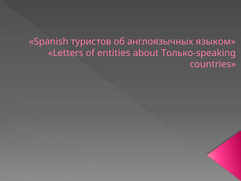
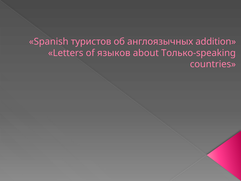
языком: языком -> addition (216, 42)
entities: entities -> языков (114, 53)
